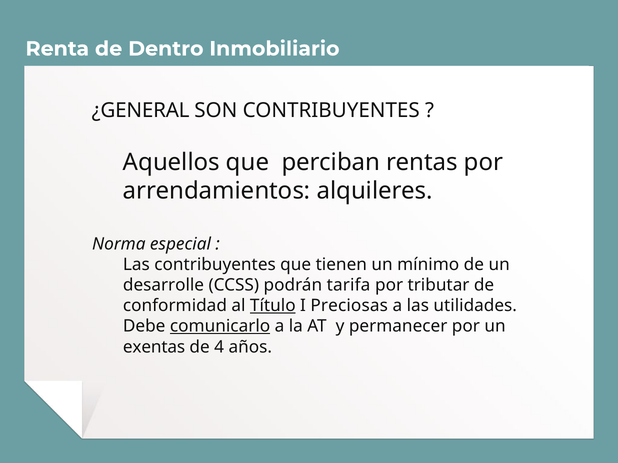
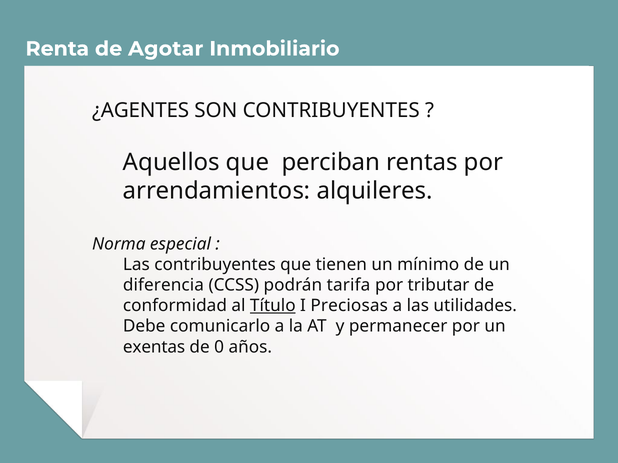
Dentro: Dentro -> Agotar (166, 49)
¿GENERAL: ¿GENERAL -> ¿AGENTES (141, 111)
desarrolle: desarrolle -> diferencia (163, 285)
comunicarlo underline: present -> none (220, 327)
4: 4 -> 0 (219, 347)
